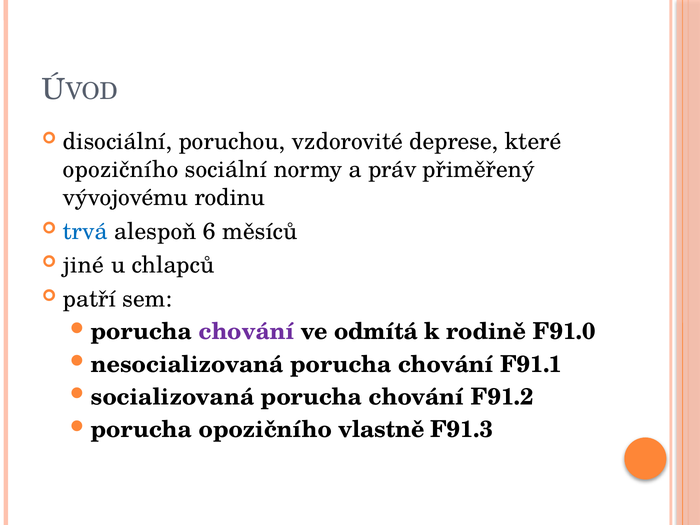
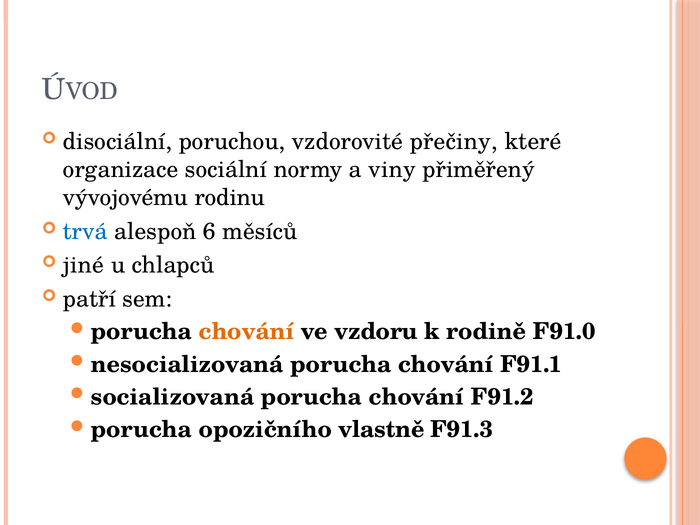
deprese: deprese -> přečiny (454, 142)
opozičního: opozičního -> organizace (121, 170)
práv: práv -> viny (392, 170)
chování colour: purple -> orange (247, 332)
odmítá: odmítá -> vzdoru (376, 332)
